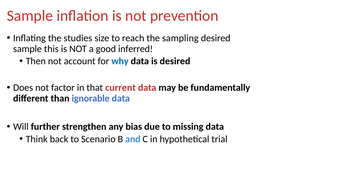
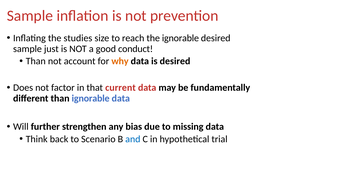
the sampling: sampling -> ignorable (180, 38)
this: this -> just (51, 49)
inferred: inferred -> conduct (136, 49)
Then: Then -> Than (36, 61)
why colour: blue -> orange (120, 61)
